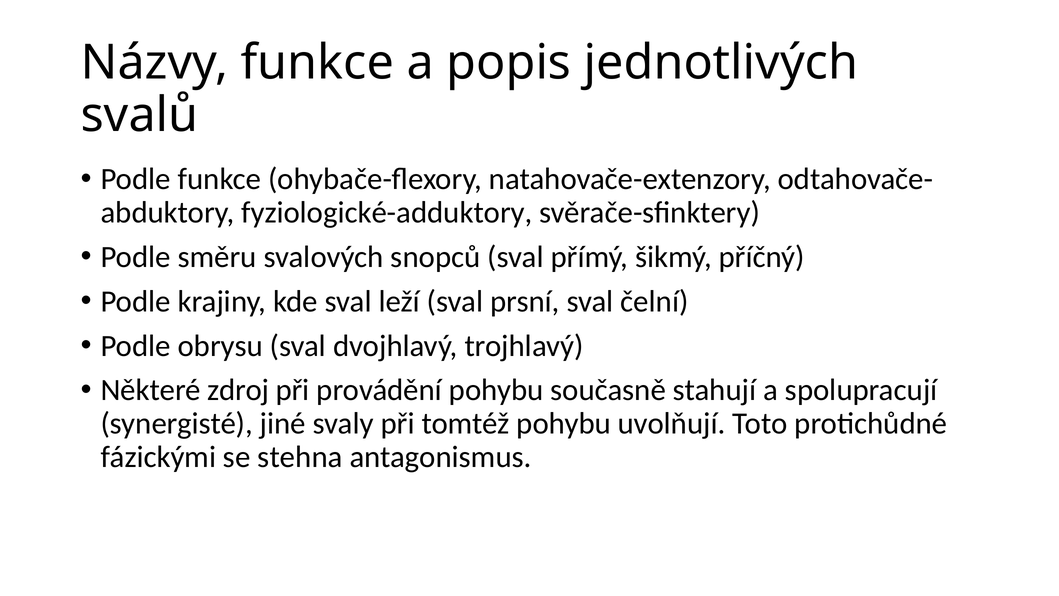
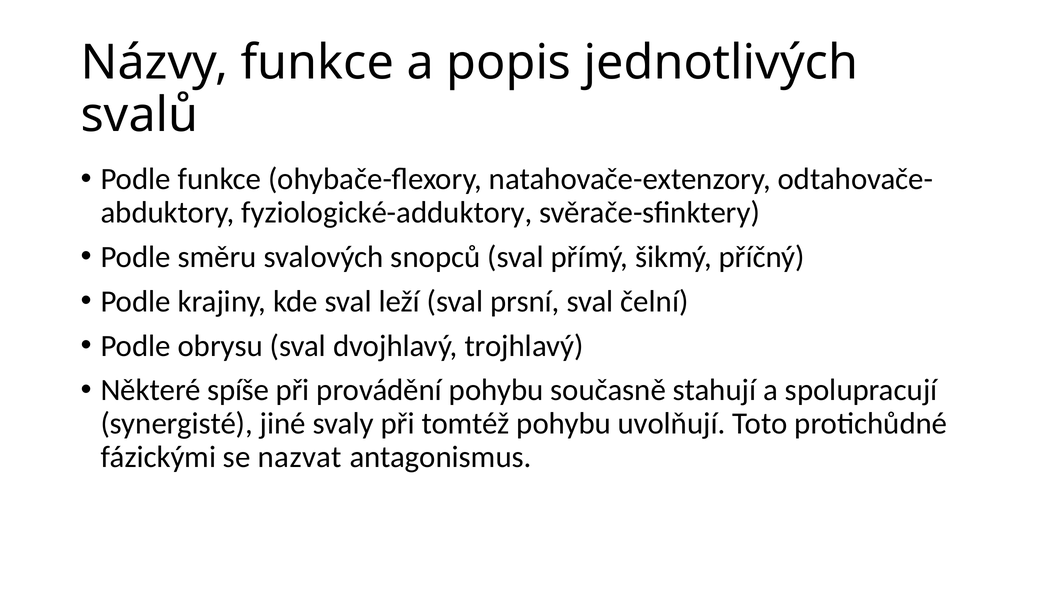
zdroj: zdroj -> spíše (238, 390)
stehna: stehna -> nazvat (300, 457)
